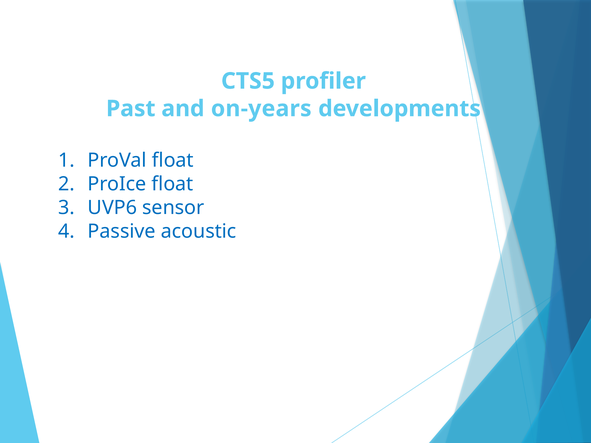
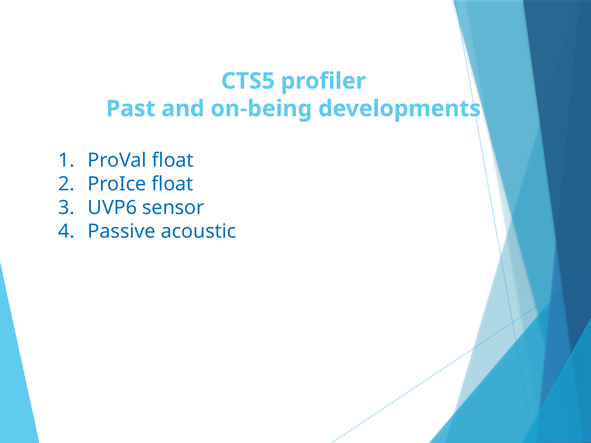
on-years: on-years -> on-being (261, 109)
